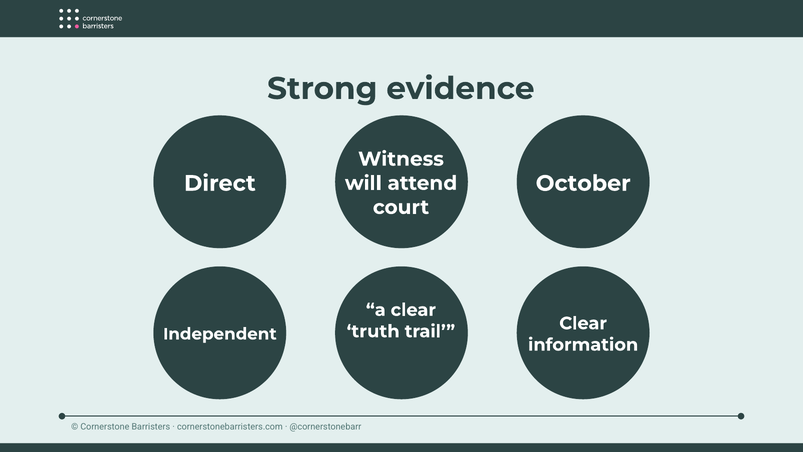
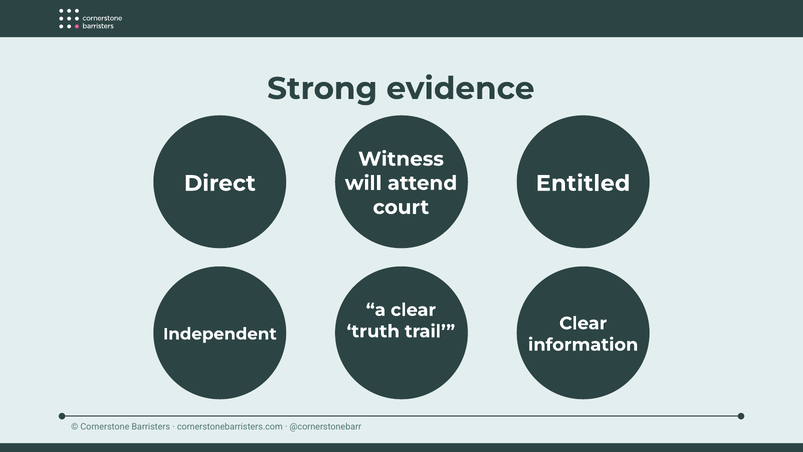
October: October -> Entitled (583, 183)
